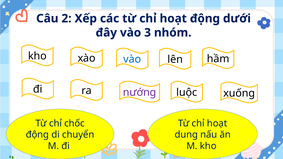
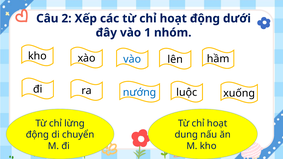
3: 3 -> 1 (148, 33)
nướng colour: purple -> blue (140, 93)
chốc: chốc -> lừng (74, 123)
